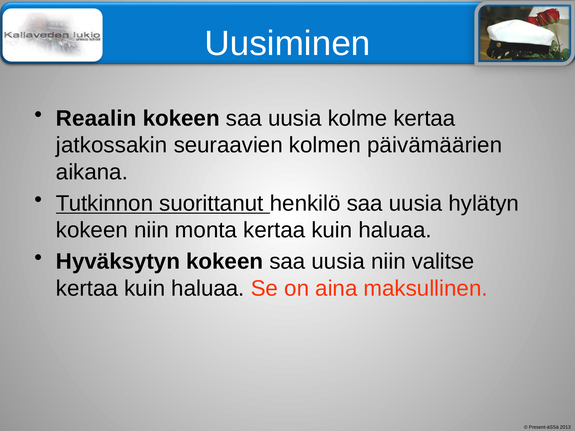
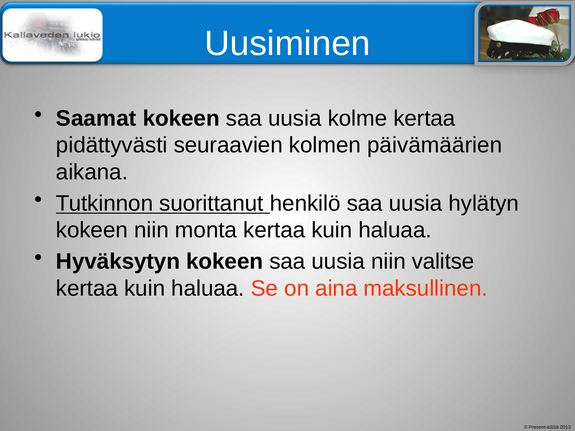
Reaalin: Reaalin -> Saamat (96, 118)
jatkossakin: jatkossakin -> pidättyvästi (112, 145)
